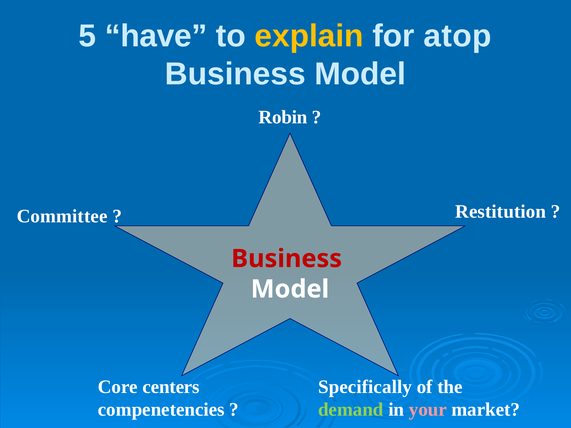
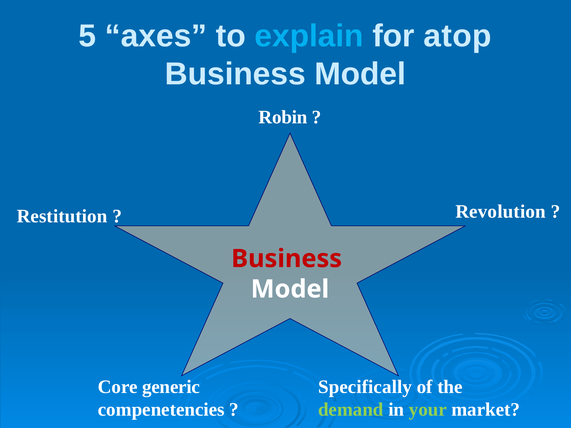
have: have -> axes (156, 36)
explain colour: yellow -> light blue (309, 36)
Committee: Committee -> Restitution (62, 216)
Restitution: Restitution -> Revolution (501, 212)
centers: centers -> generic (171, 387)
your colour: pink -> light green (428, 410)
